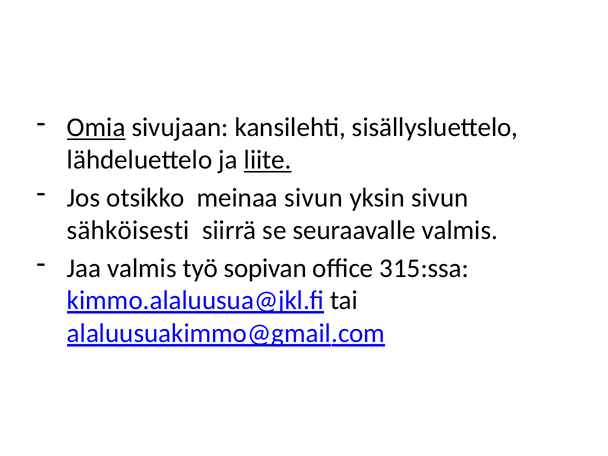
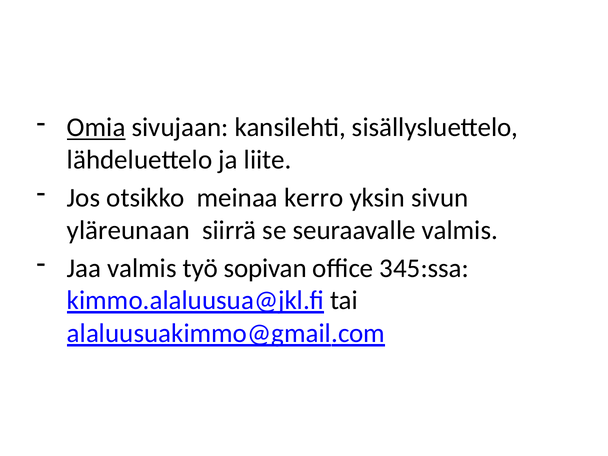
liite underline: present -> none (268, 160)
meinaa sivun: sivun -> kerro (314, 198)
sähköisesti: sähköisesti -> yläreunaan (128, 230)
315:ssa: 315:ssa -> 345:ssa (424, 268)
